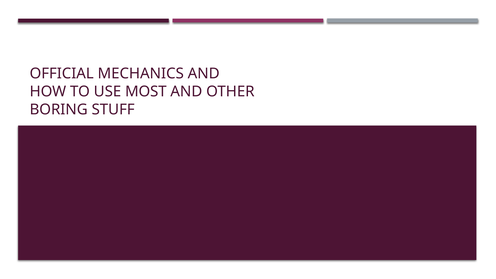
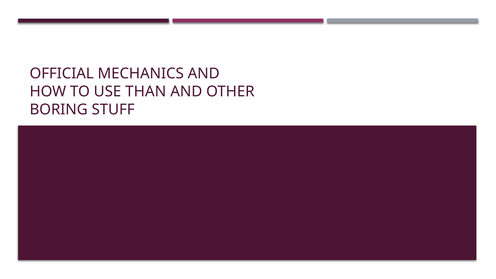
MOST: MOST -> THAN (146, 92)
